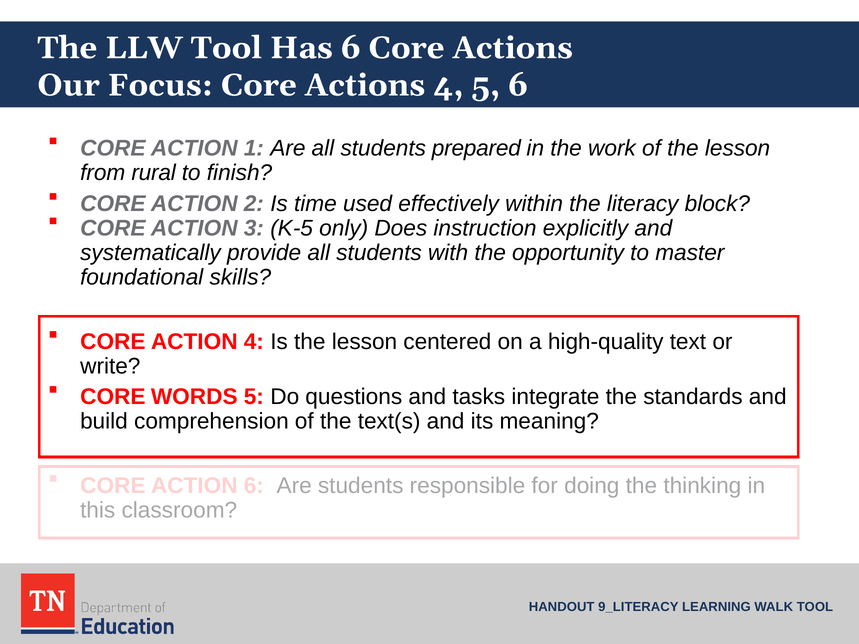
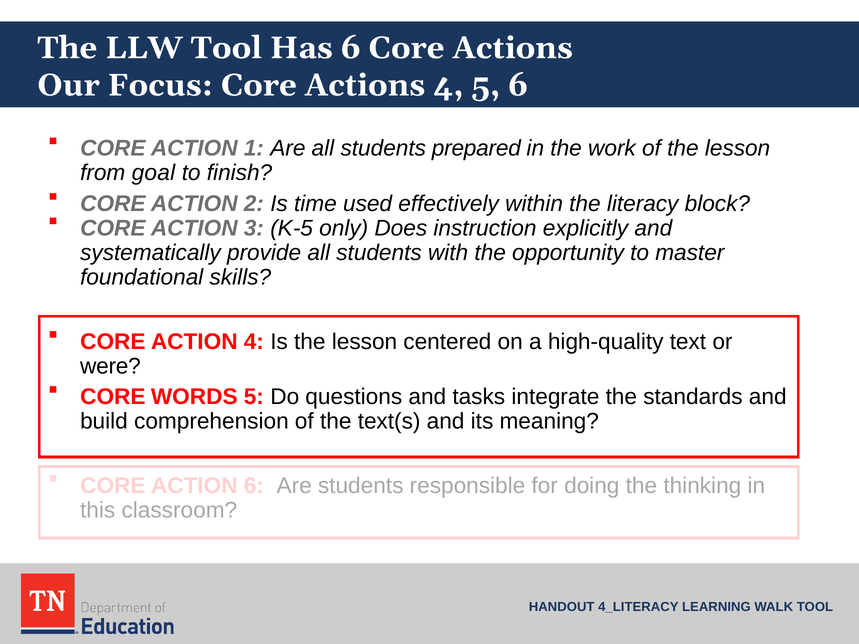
rural: rural -> goal (153, 173)
write: write -> were (110, 366)
9_LITERACY: 9_LITERACY -> 4_LITERACY (638, 607)
